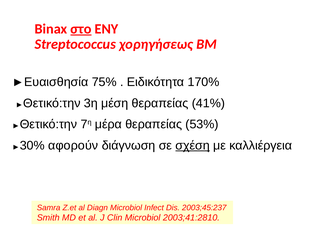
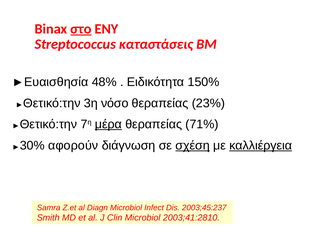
χορηγήσεως: χορηγήσεως -> καταστάσεις (156, 44)
75%: 75% -> 48% (104, 82)
170%: 170% -> 150% (204, 82)
μέση: μέση -> νόσο (115, 103)
41%: 41% -> 23% (208, 103)
μέρα underline: none -> present (108, 124)
53%: 53% -> 71% (202, 124)
καλλιέργεια underline: none -> present (261, 146)
